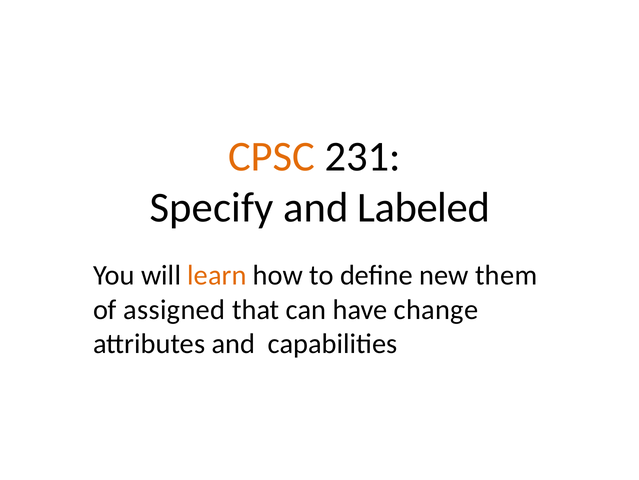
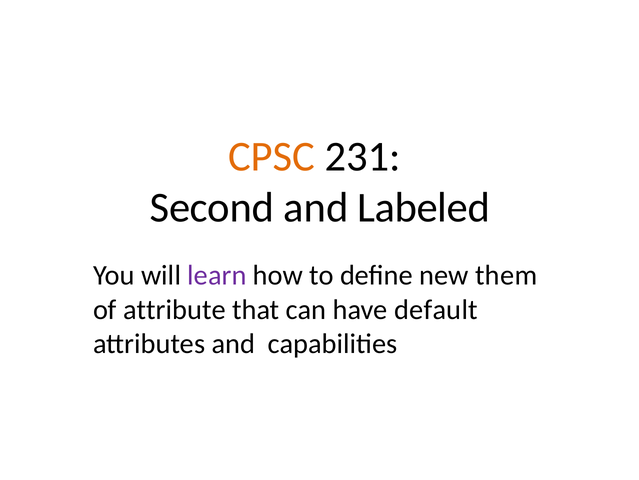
Specify: Specify -> Second (212, 208)
learn colour: orange -> purple (217, 275)
assigned: assigned -> attribute (174, 309)
change: change -> default (436, 309)
